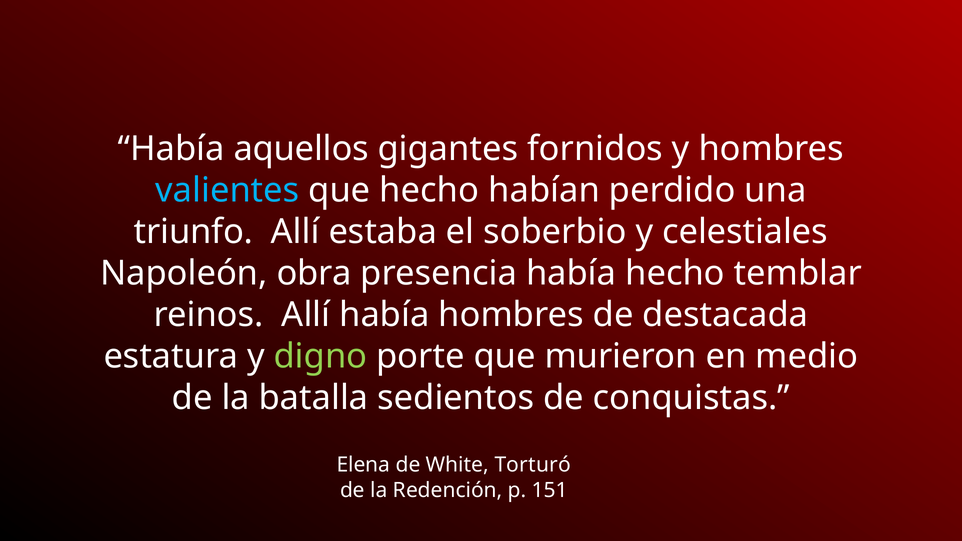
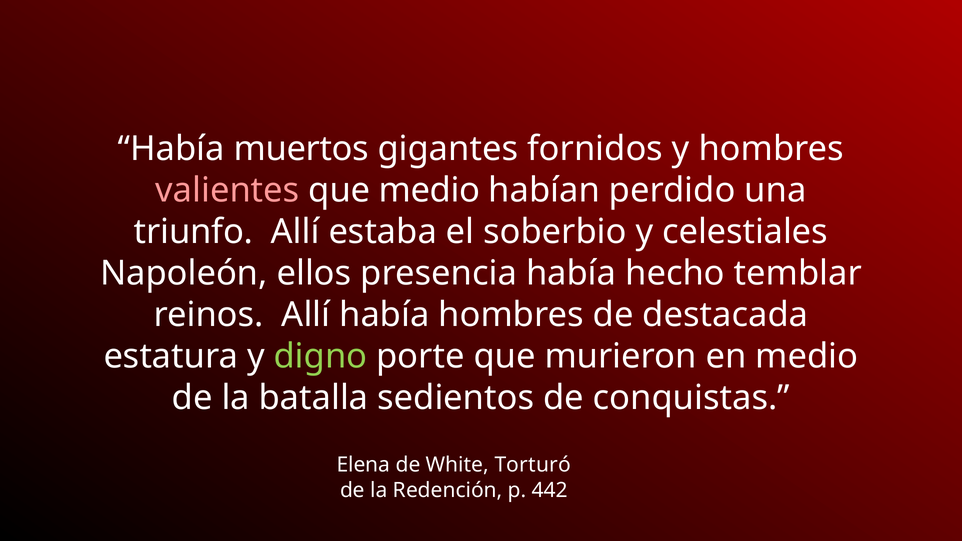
aquellos: aquellos -> muertos (301, 149)
valientes colour: light blue -> pink (227, 190)
que hecho: hecho -> medio (430, 190)
obra: obra -> ellos (314, 273)
151: 151 -> 442 (550, 490)
